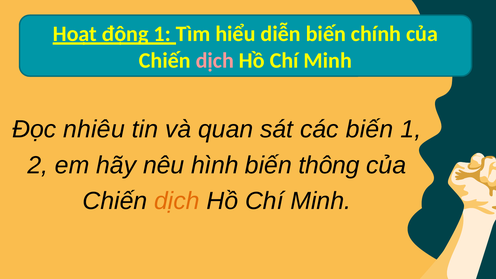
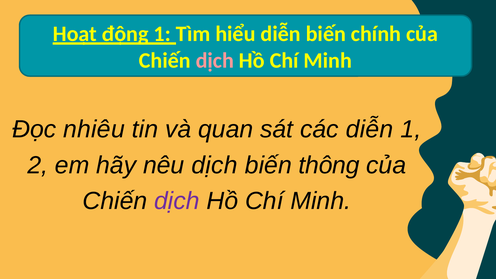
các biến: biến -> diễn (369, 129)
nêu hình: hình -> dịch (215, 165)
dịch colour: orange -> purple (177, 201)
